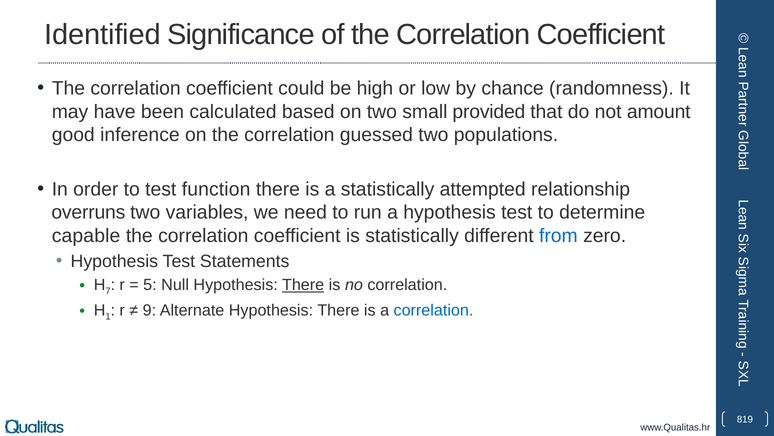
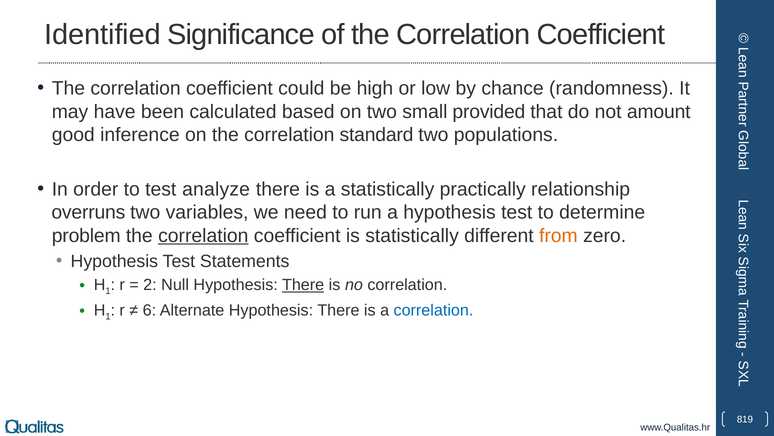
guessed: guessed -> standard (377, 135)
function: function -> analyze (216, 189)
attempted: attempted -> practically (483, 189)
capable: capable -> problem (86, 235)
correlation underline: none -> present (203, 235)
from colour: blue -> orange (558, 235)
7: 7 -> 1 (108, 291)
5: 5 -> 2 (150, 285)
9: 9 -> 6 (149, 310)
